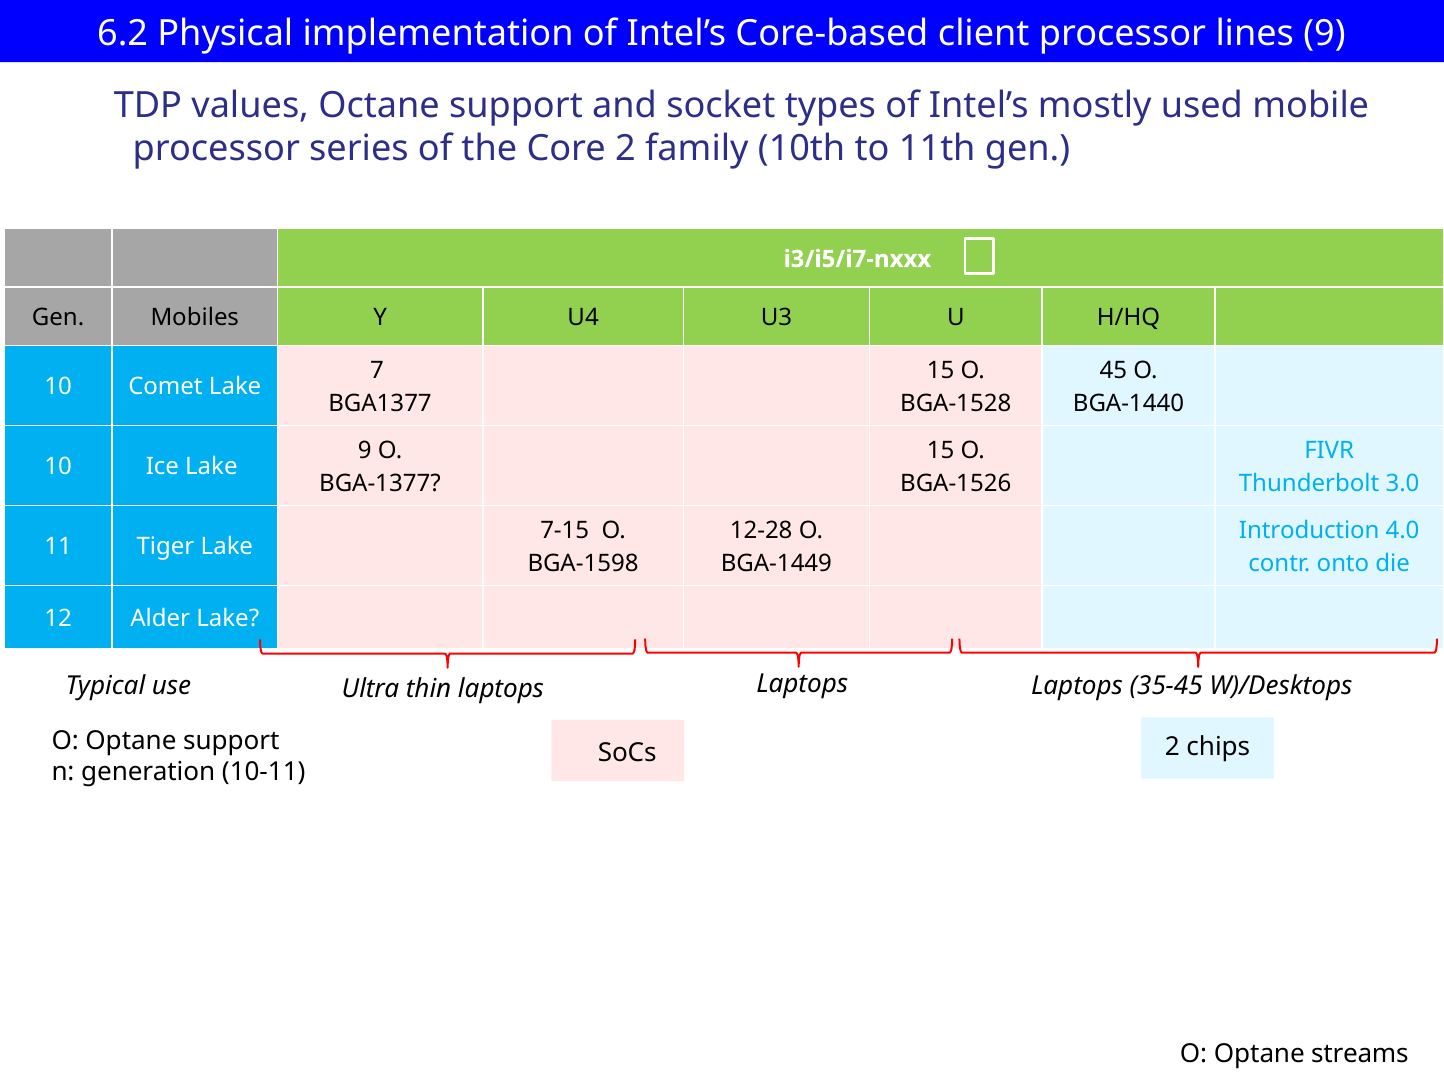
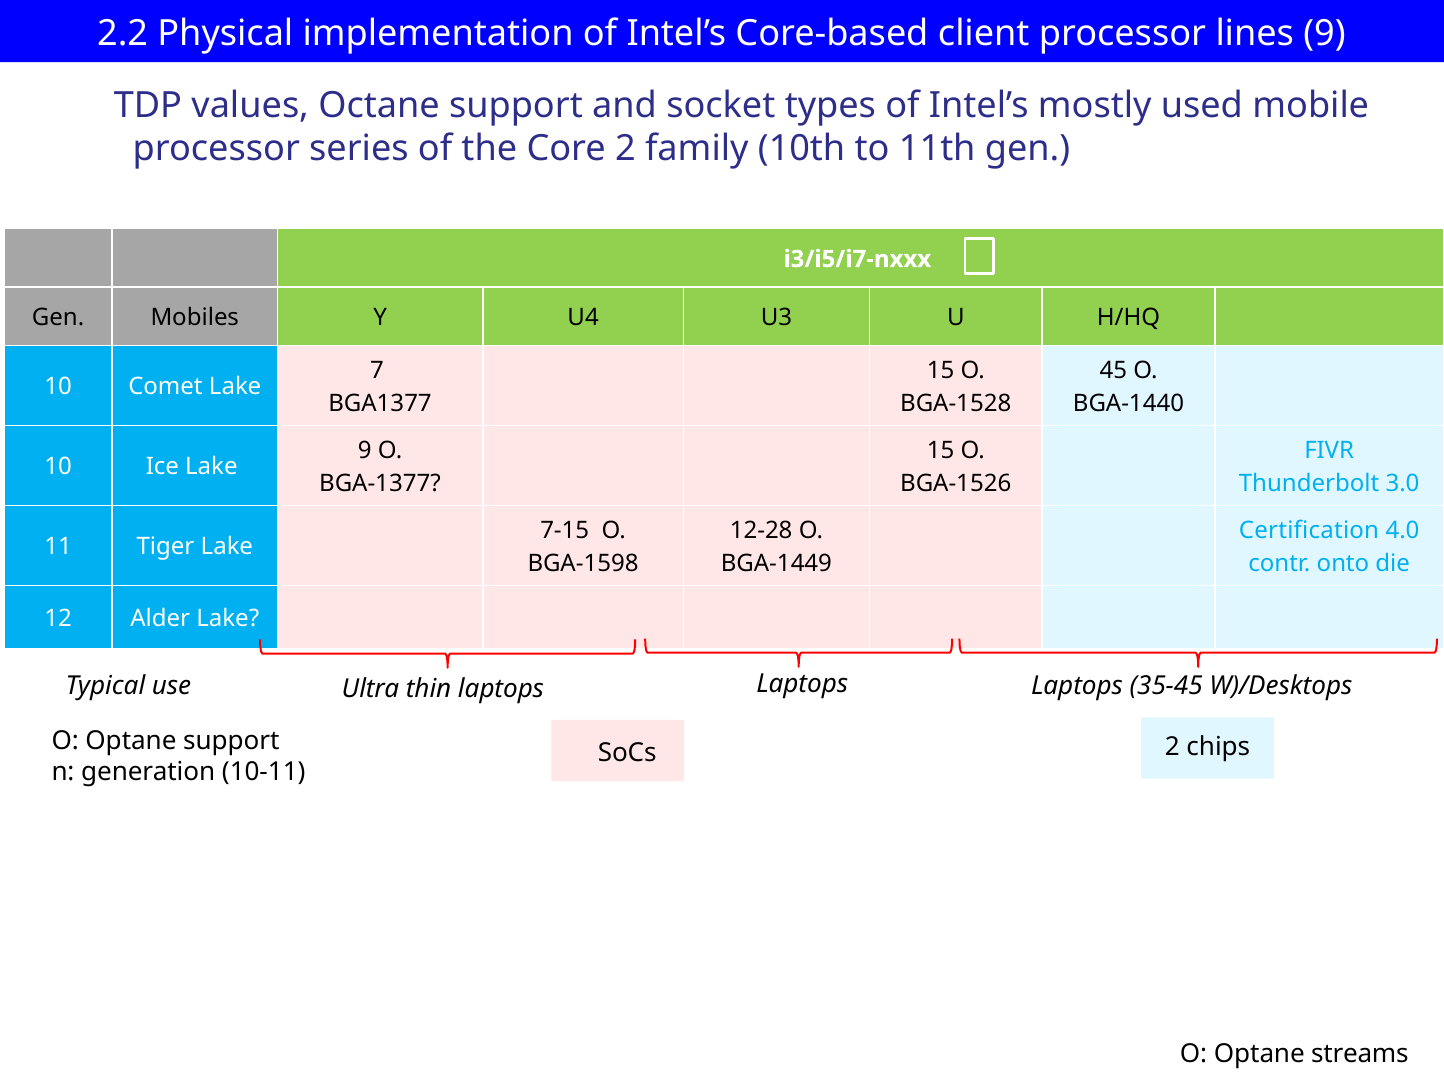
6.2: 6.2 -> 2.2 (123, 34)
Introduction: Introduction -> Certification (1309, 531)
